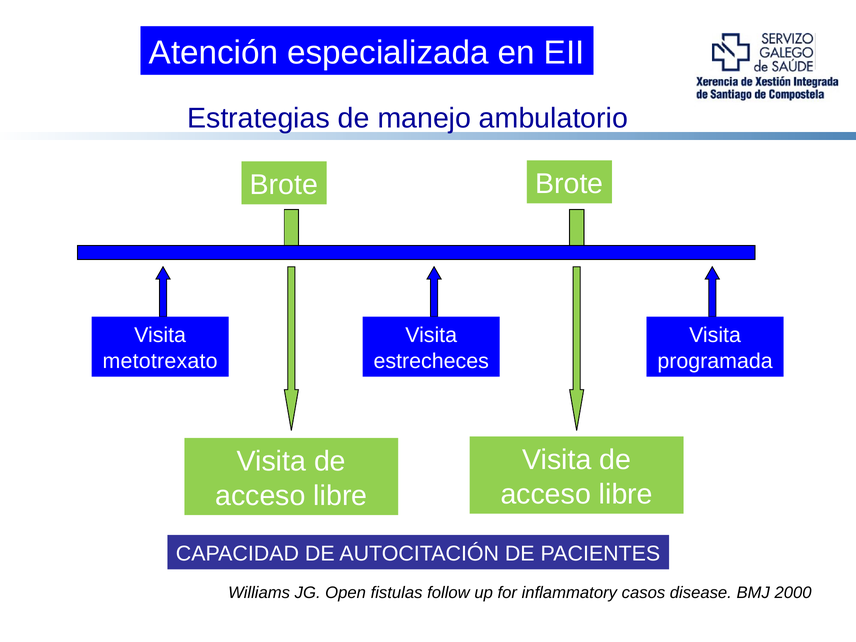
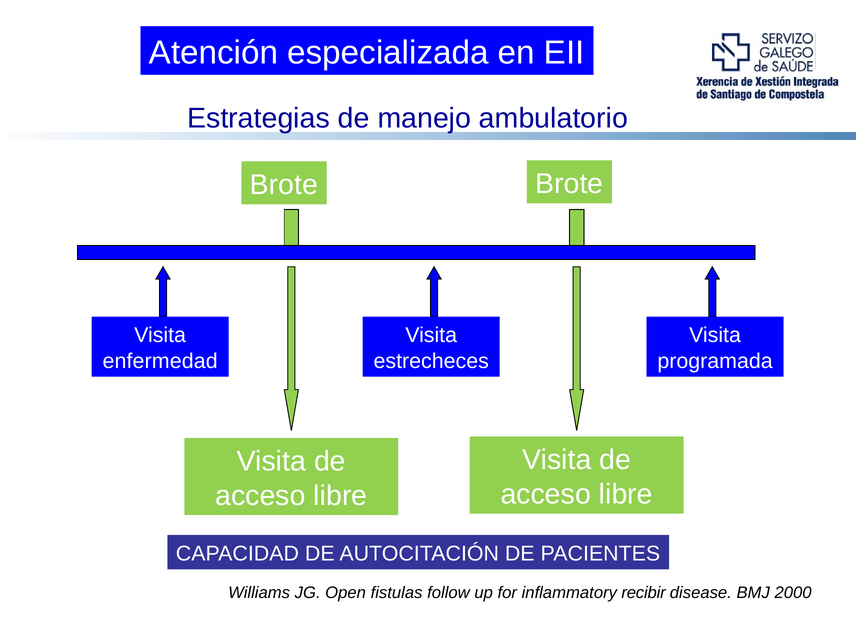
metotrexato: metotrexato -> enfermedad (160, 361)
casos: casos -> recibir (644, 593)
